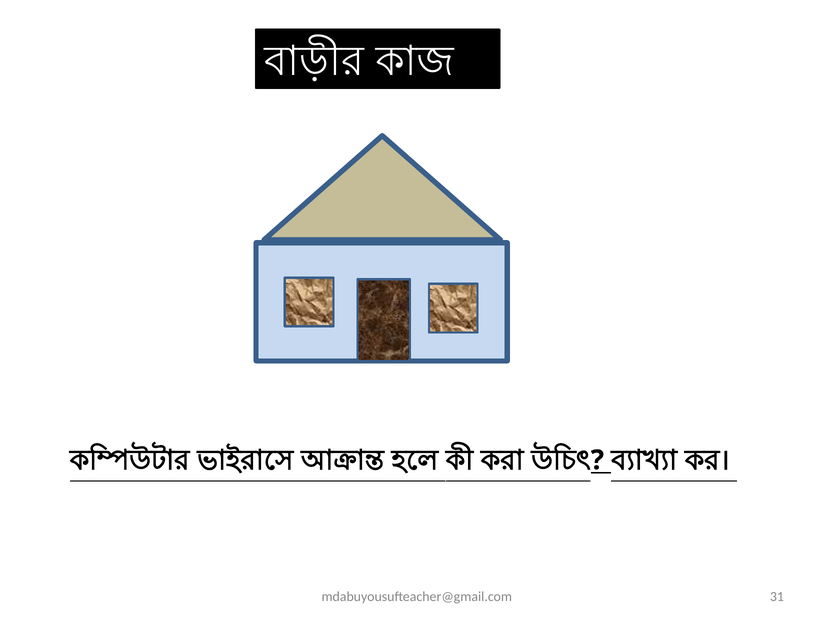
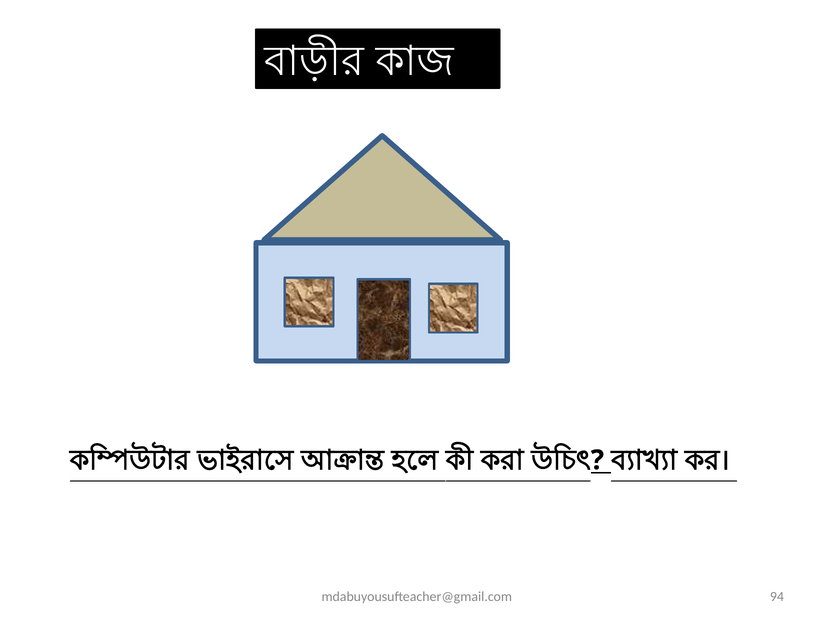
31: 31 -> 94 (777, 597)
